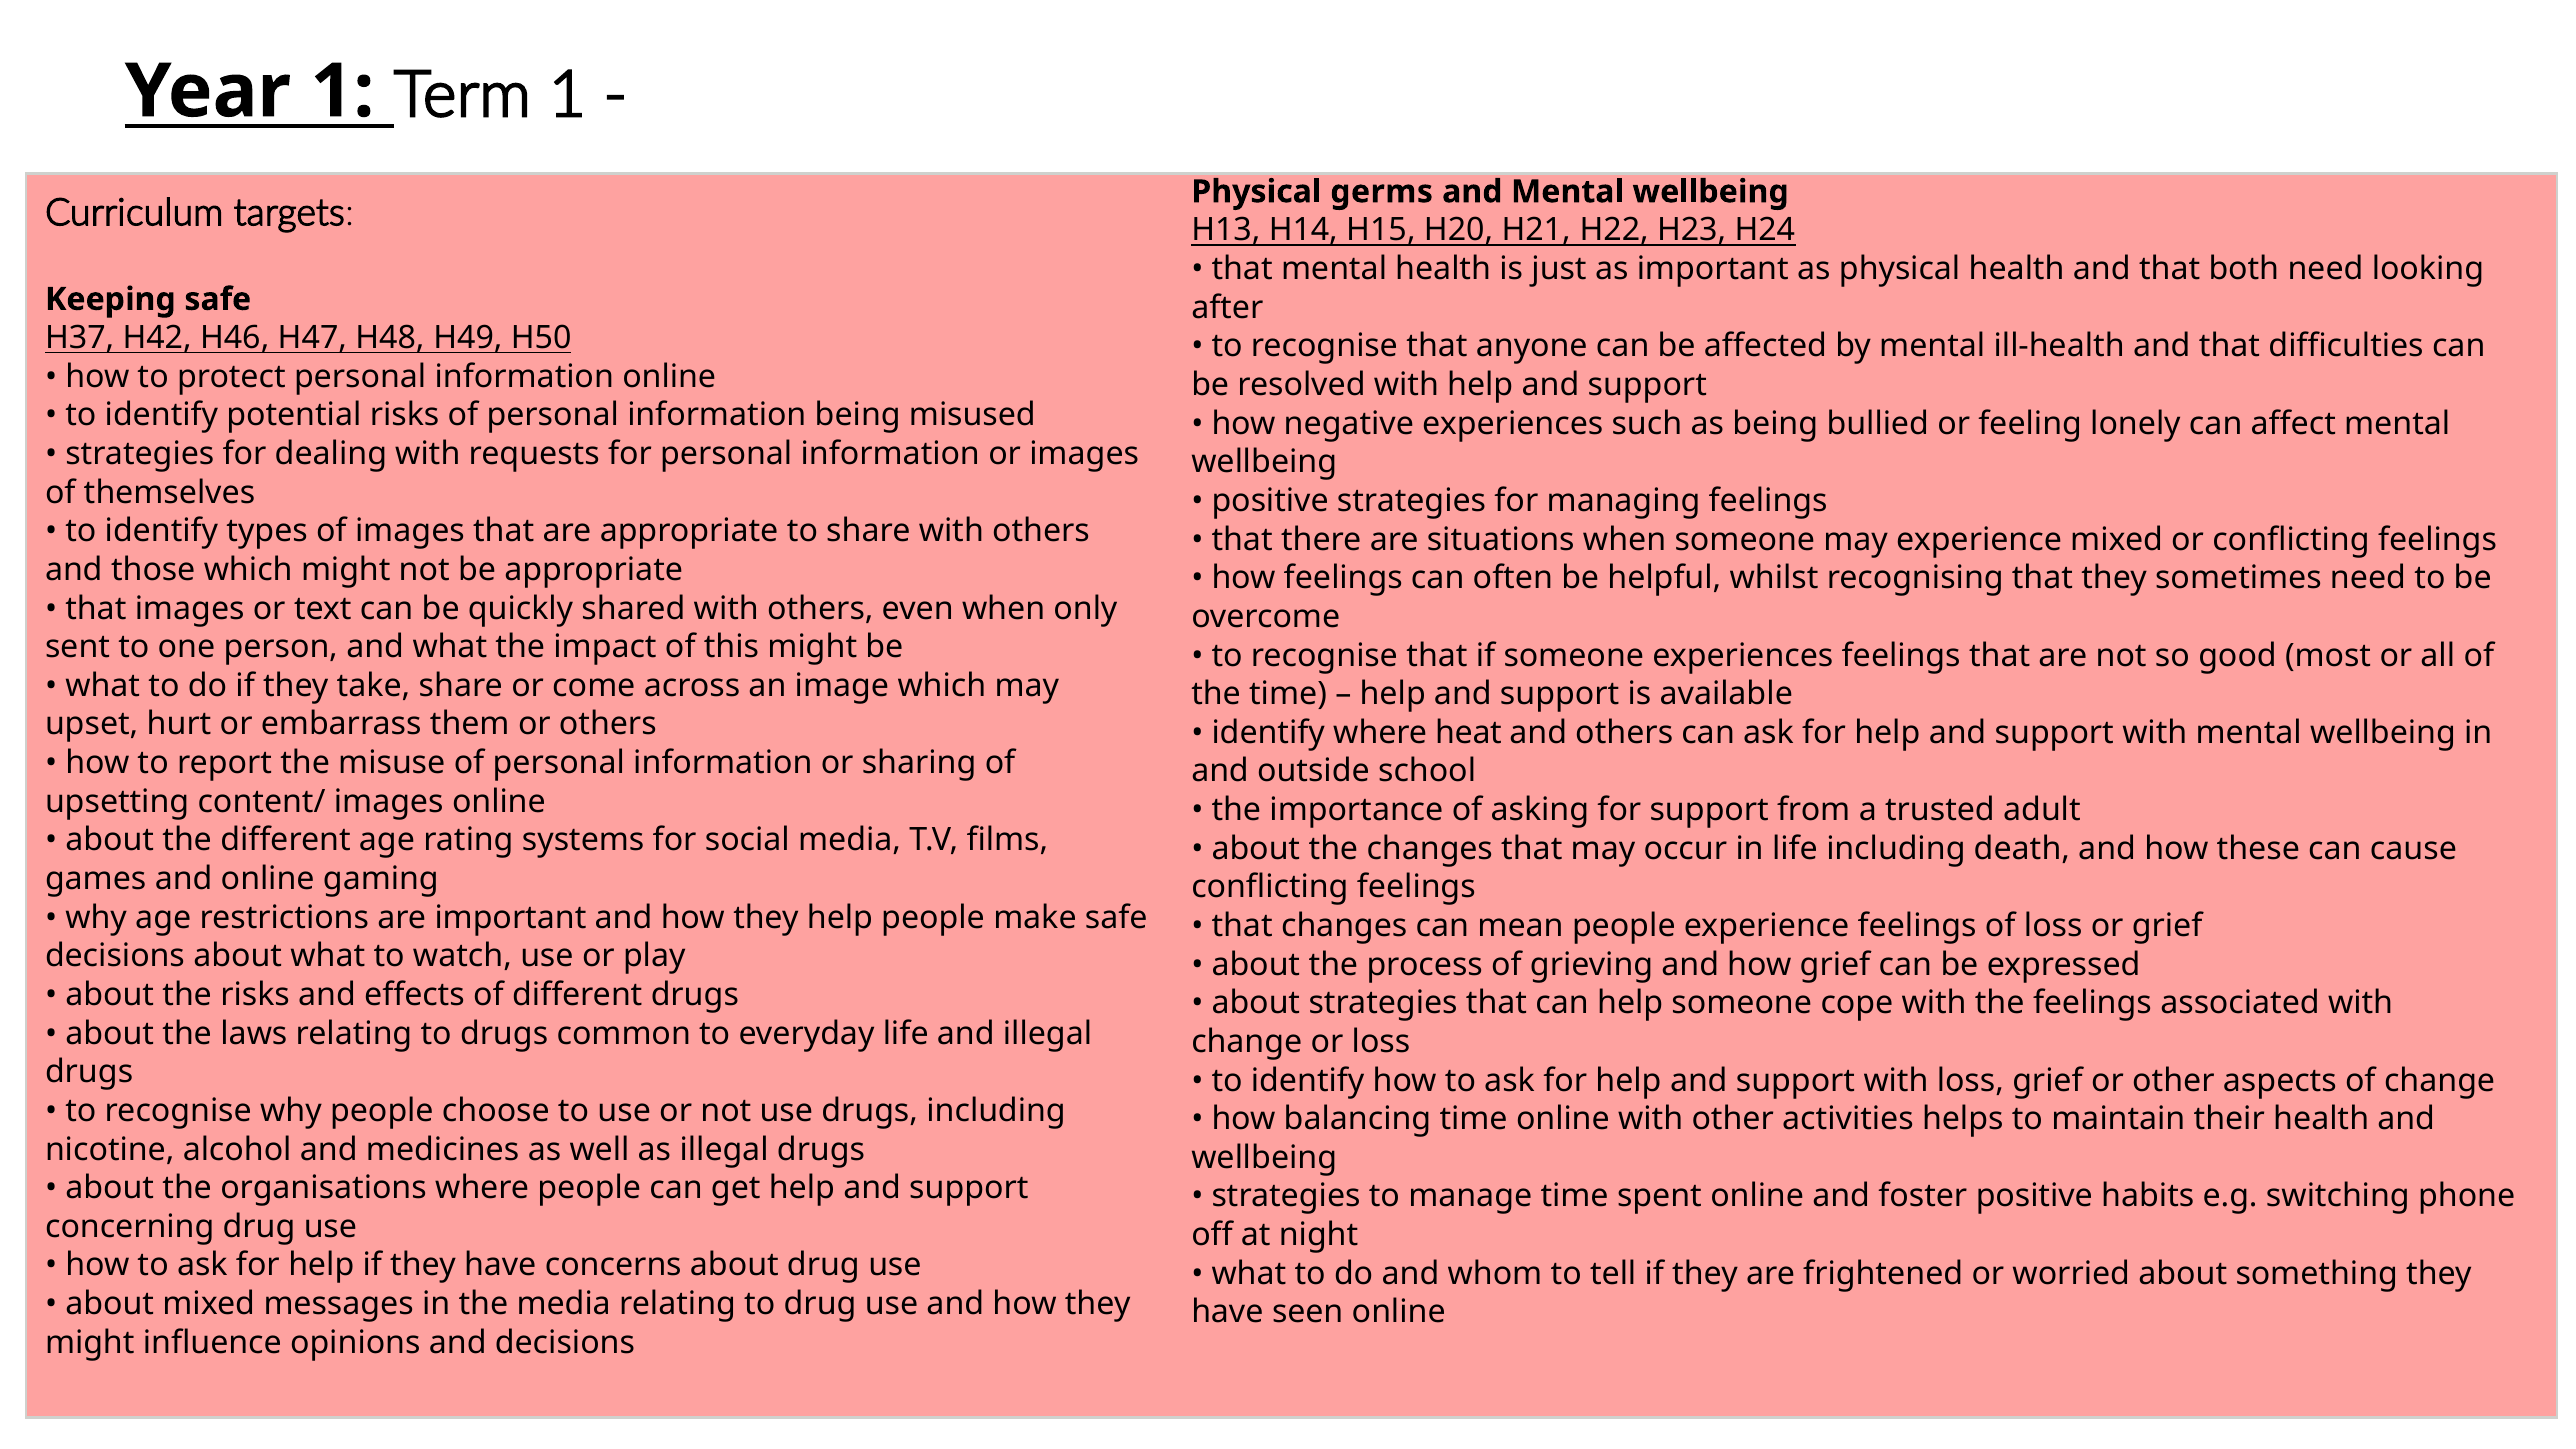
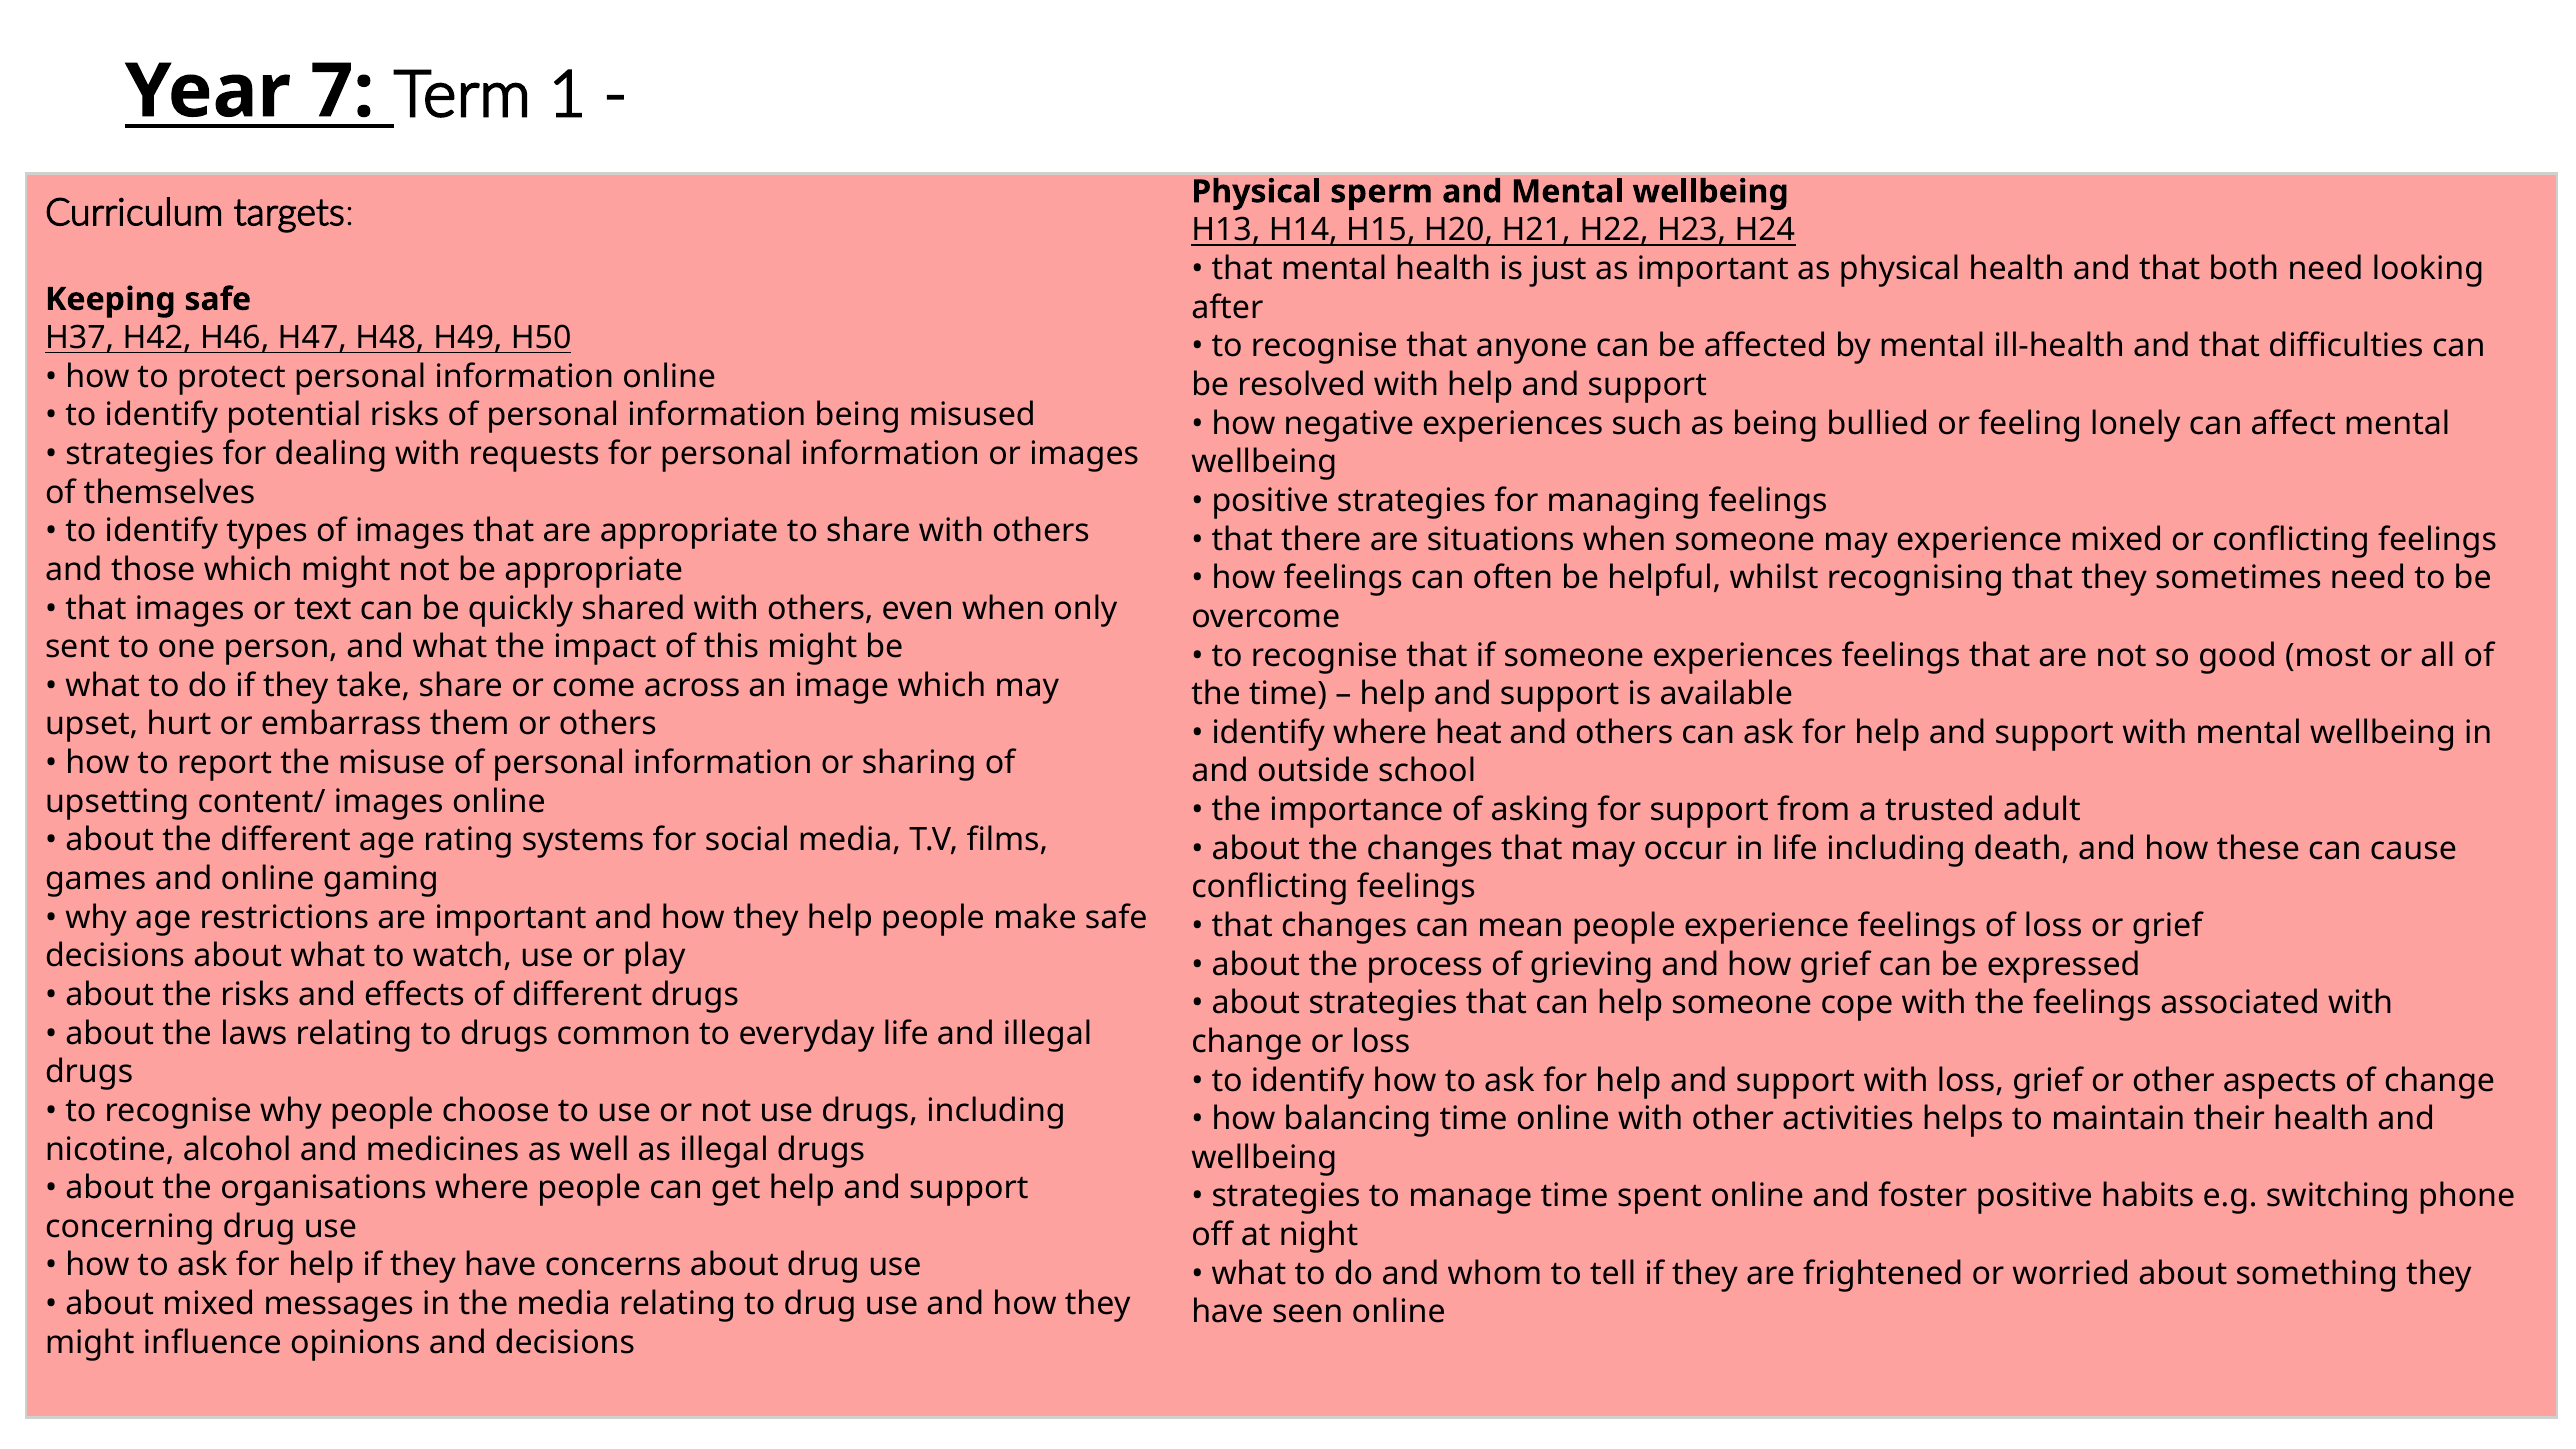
Year 1: 1 -> 7 (342, 92)
germs: germs -> sperm (1382, 192)
